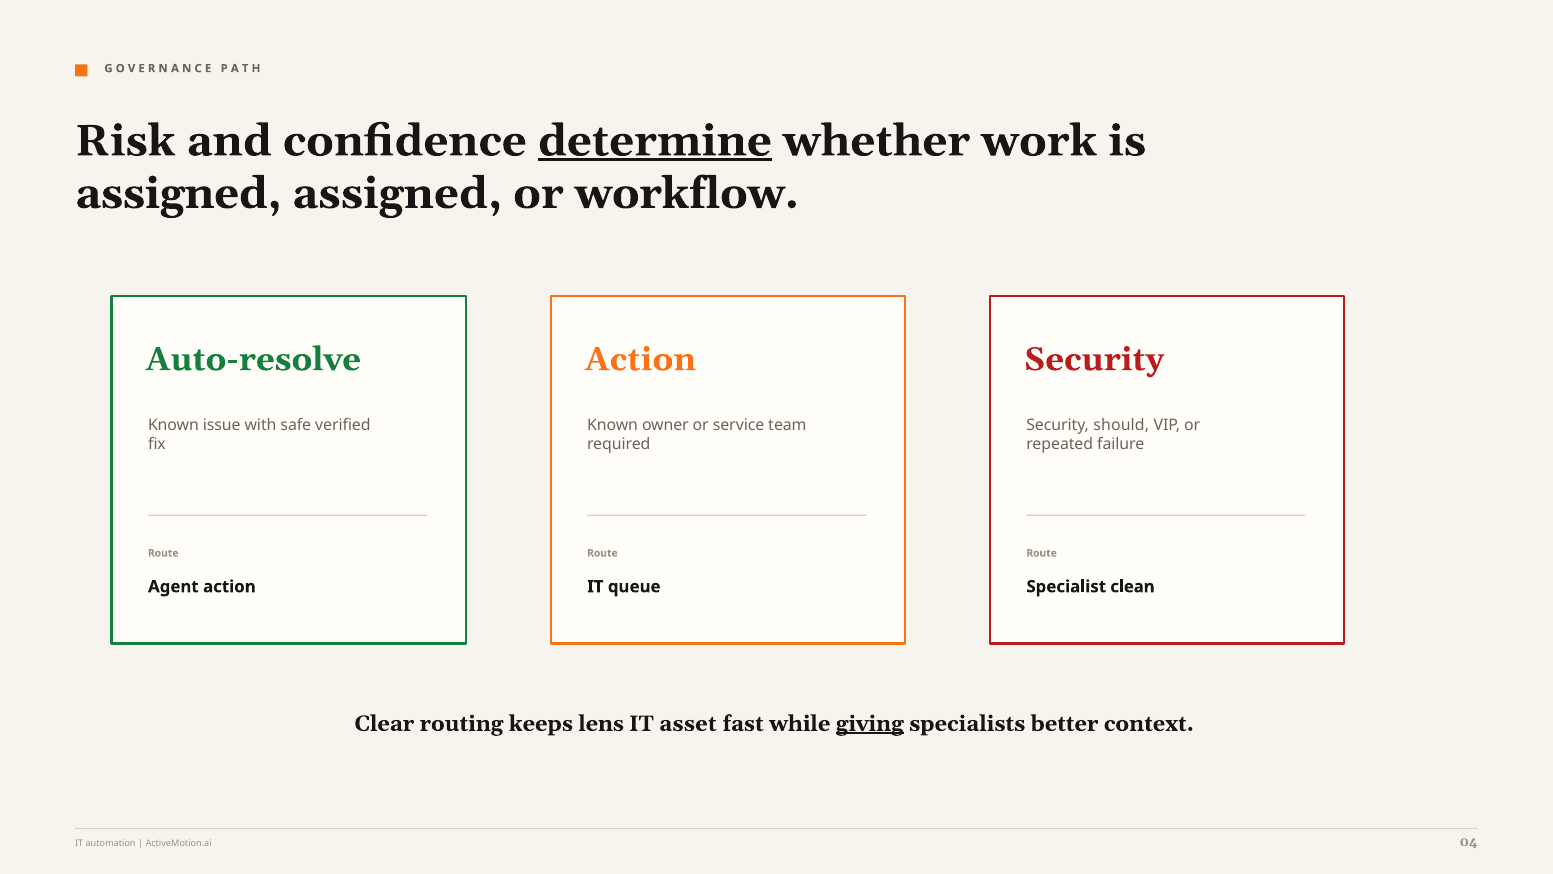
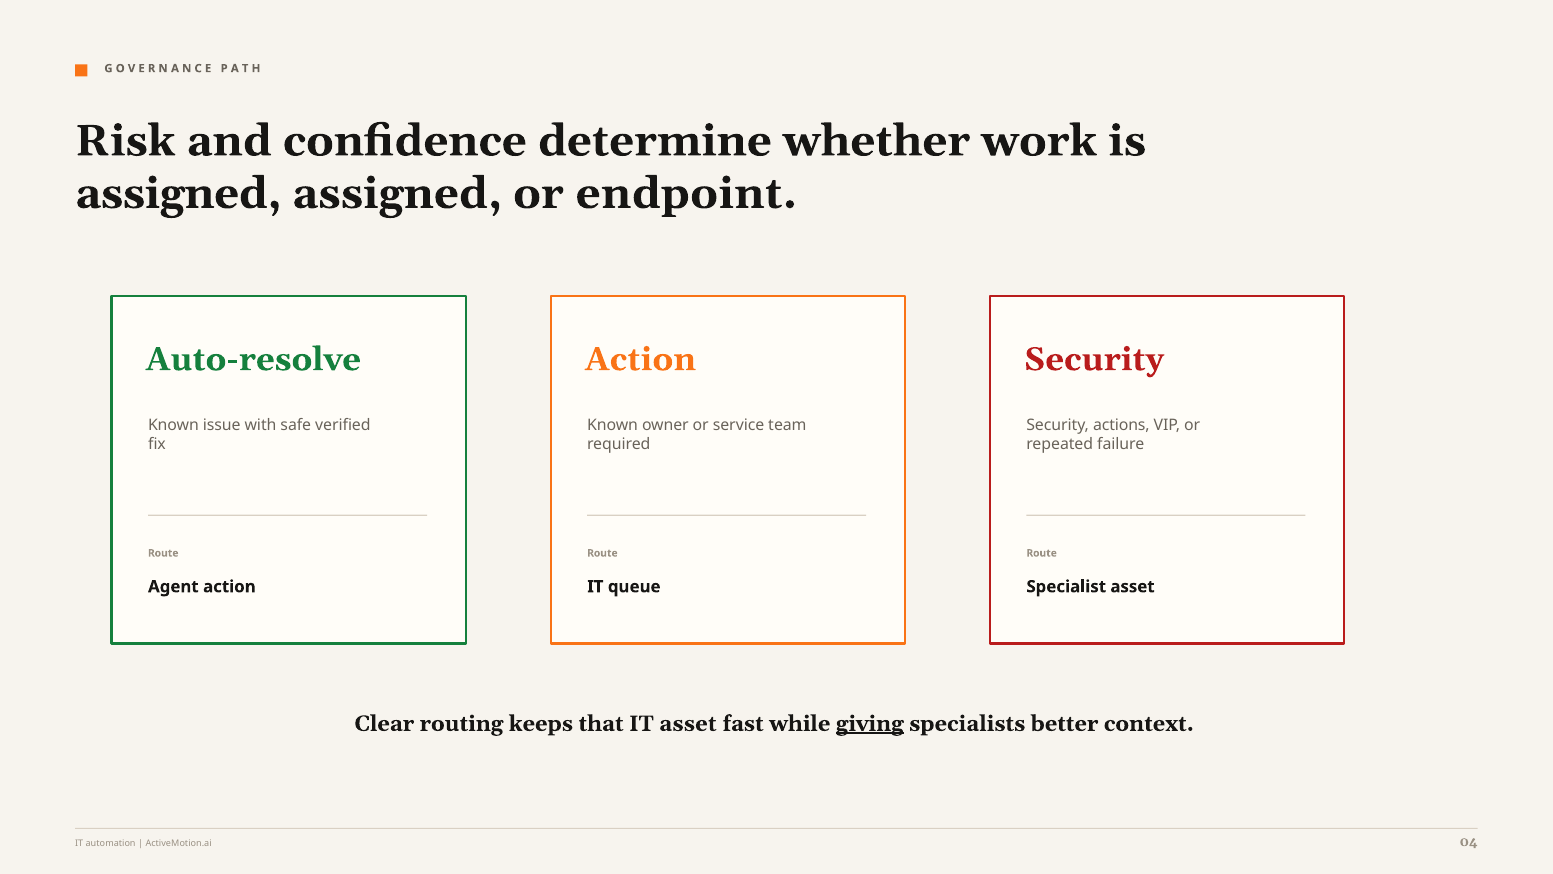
determine underline: present -> none (655, 141)
workflow: workflow -> endpoint (686, 193)
should: should -> actions (1121, 425)
Specialist clean: clean -> asset (1132, 586)
lens: lens -> that (601, 723)
